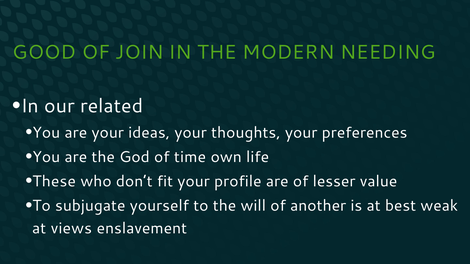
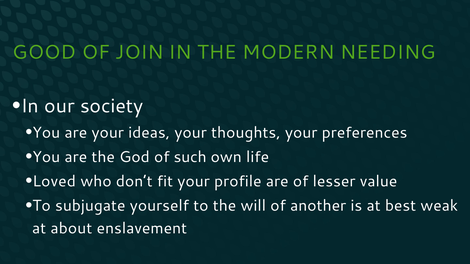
related: related -> society (112, 106)
time: time -> such (190, 157)
These: These -> Loved (54, 182)
views: views -> about (71, 229)
